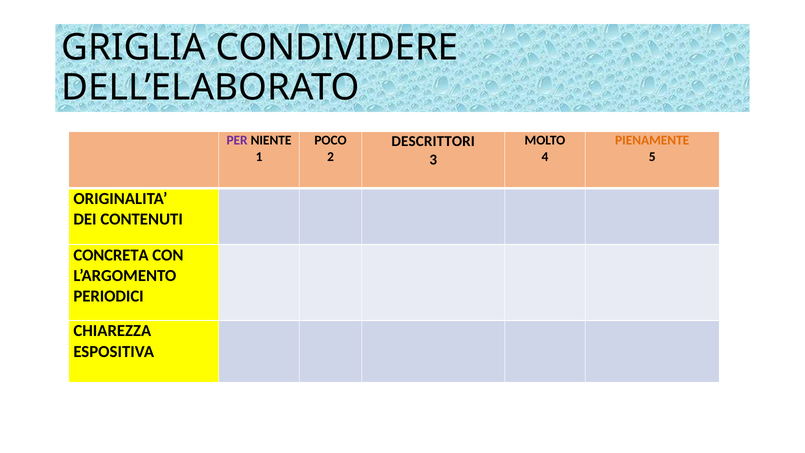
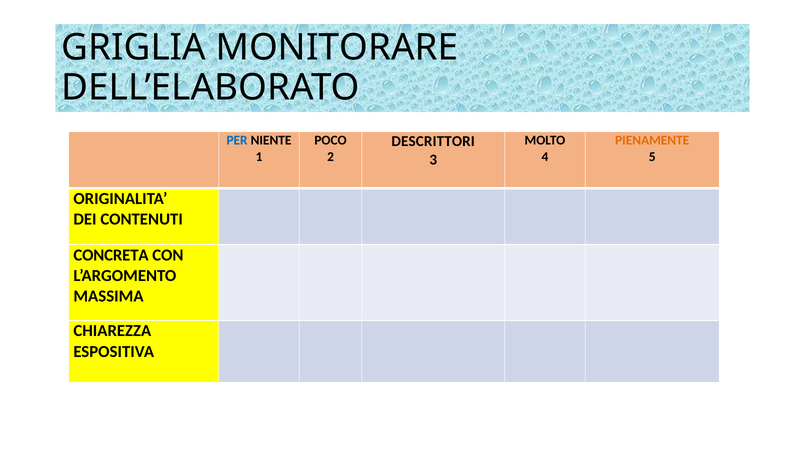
CONDIVIDERE: CONDIVIDERE -> MONITORARE (337, 48)
PER colour: purple -> blue (237, 140)
PERIODICI: PERIODICI -> MASSIMA (108, 296)
